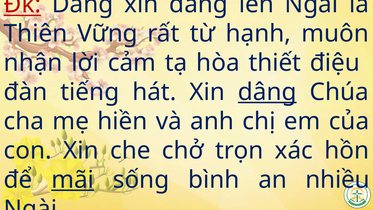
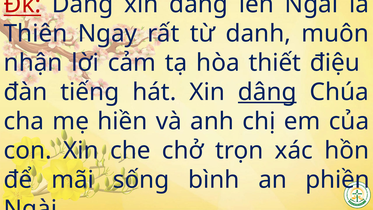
Vững: Vững -> Ngay (107, 34)
hạnh: hạnh -> danh (258, 34)
mãi underline: present -> none (73, 180)
nhiều: nhiều -> phiền (338, 180)
